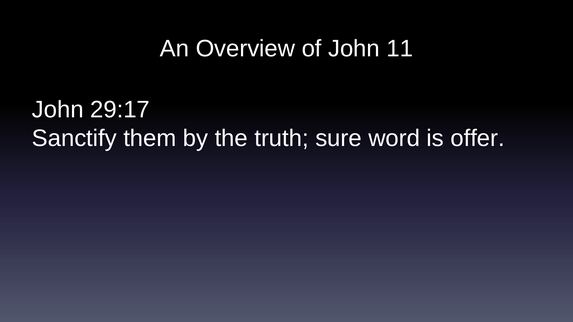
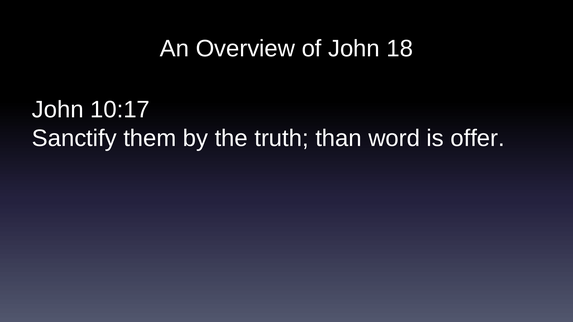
11: 11 -> 18 (400, 49)
29:17: 29:17 -> 10:17 (120, 110)
sure: sure -> than (339, 138)
